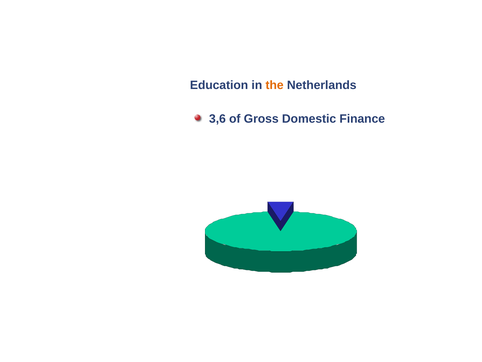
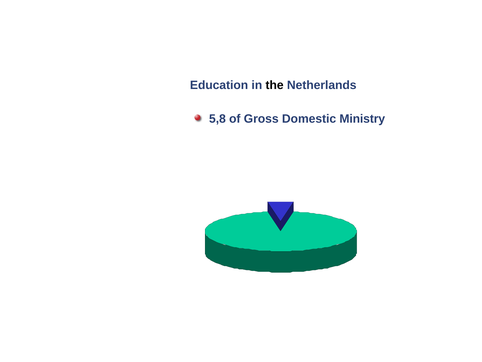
the colour: orange -> black (275, 85)
3,6: 3,6 -> 5,8 (217, 119)
Domestic Finance: Finance -> Ministry (362, 119)
